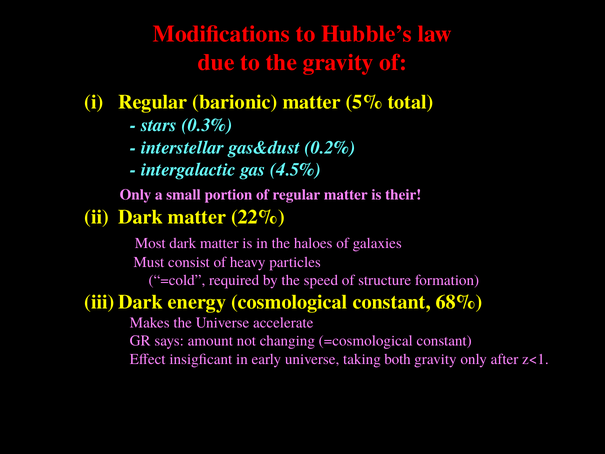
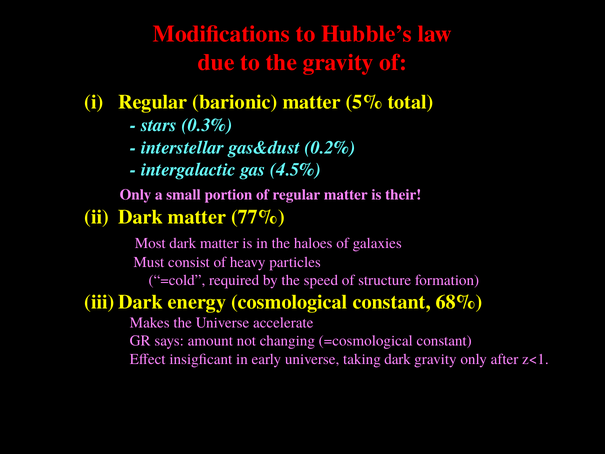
22%: 22% -> 77% (258, 217)
taking both: both -> dark (398, 359)
